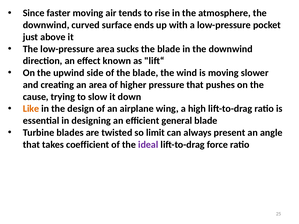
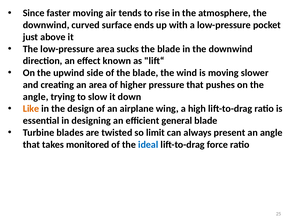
cause: cause -> angle (36, 97)
coefficient: coefficient -> monitored (88, 145)
ideal colour: purple -> blue (148, 145)
